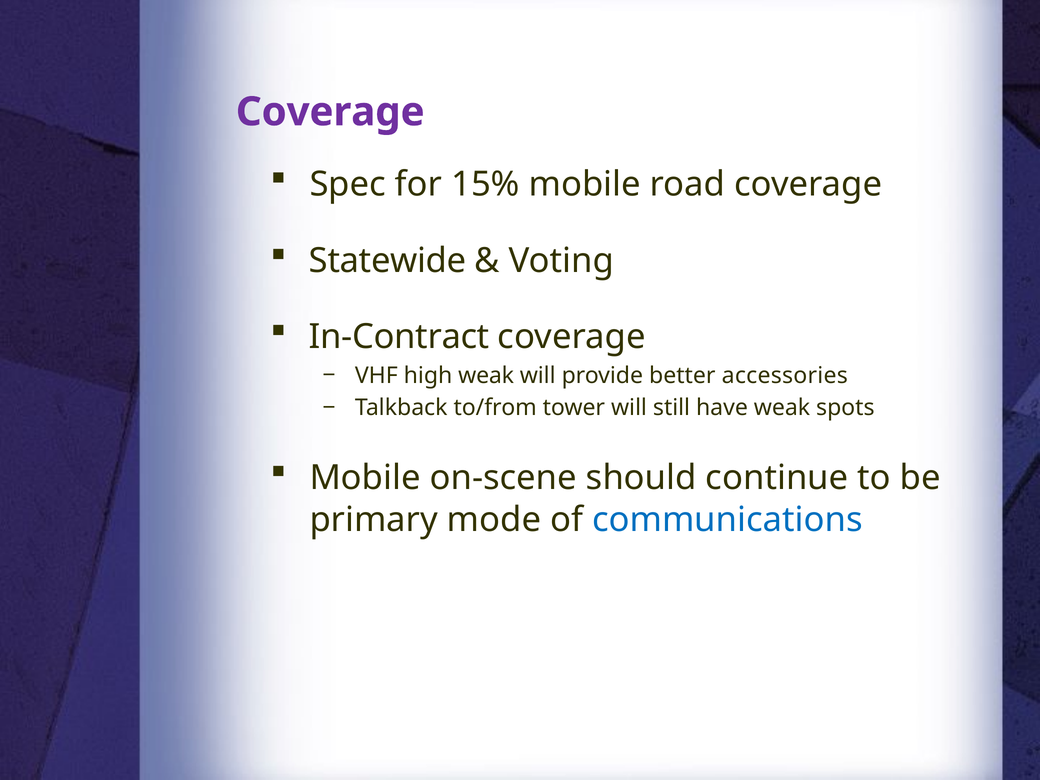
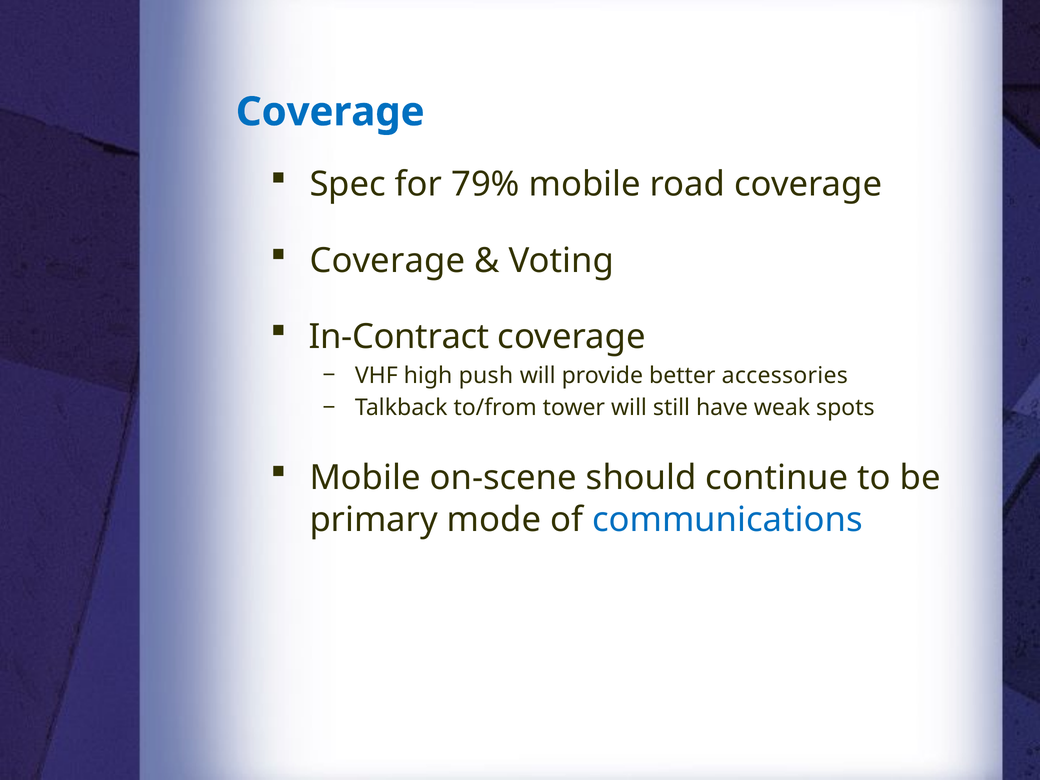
Coverage colour: purple -> blue (330, 112)
15%: 15% -> 79% (485, 184)
Statewide: Statewide -> Coverage (387, 261)
high weak: weak -> push (486, 376)
